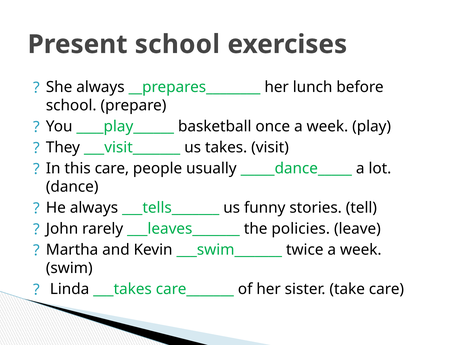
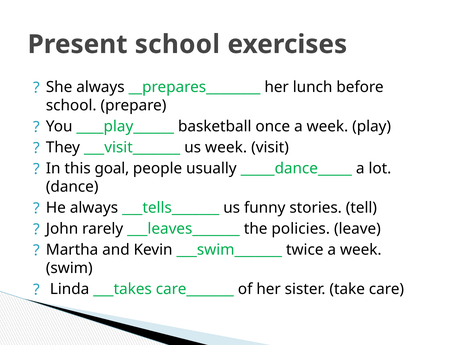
us takes: takes -> week (226, 147)
this care: care -> goal (112, 168)
